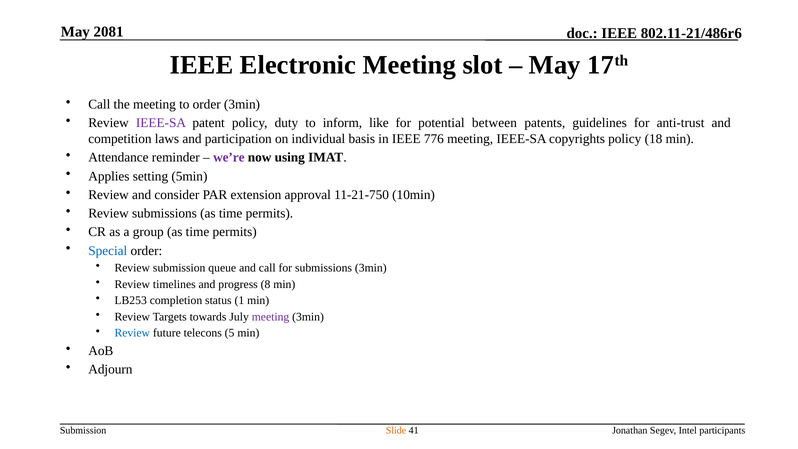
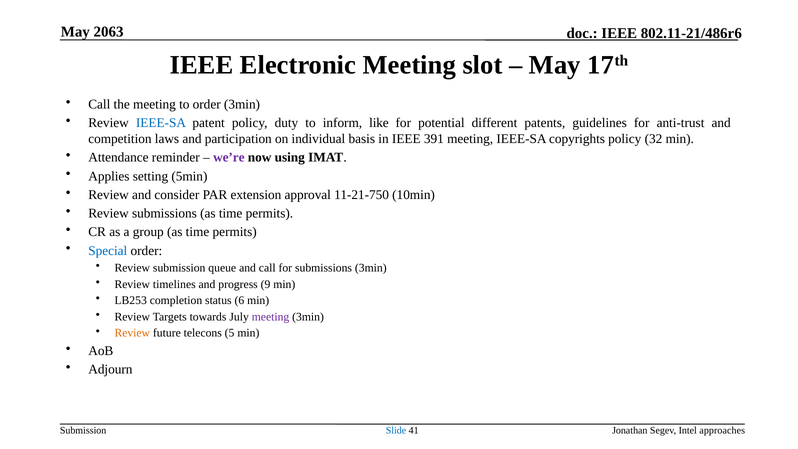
2081: 2081 -> 2063 (109, 32)
IEEE-SA colour: purple -> blue (161, 123)
between: between -> different (495, 123)
776: 776 -> 391 (434, 139)
18: 18 -> 32 (653, 139)
8: 8 -> 9 (266, 284)
1: 1 -> 6 (239, 300)
Review colour: blue -> orange (132, 333)
Slide colour: orange -> blue (396, 431)
participants: participants -> approaches (722, 431)
